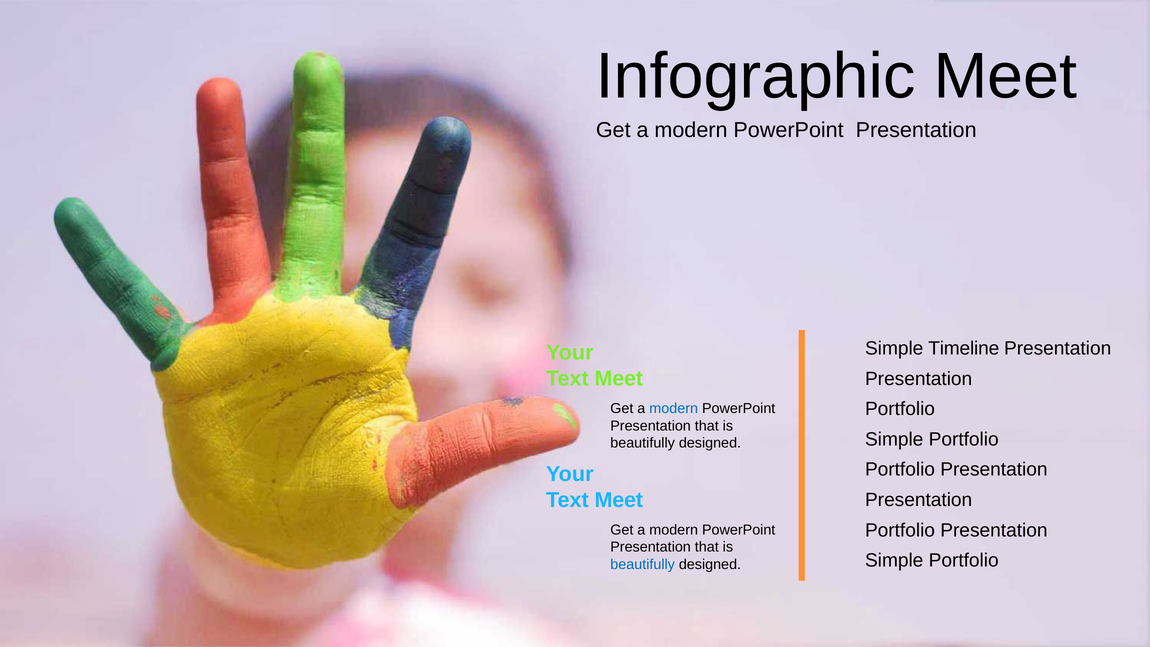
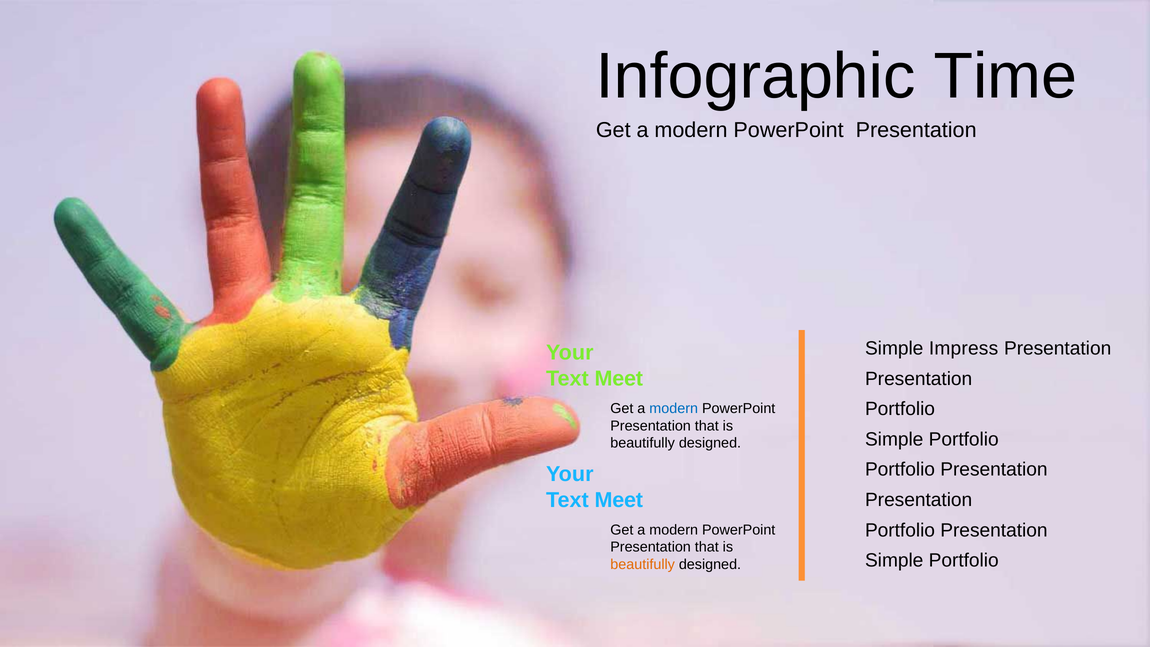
Infographic Meet: Meet -> Time (1005, 76)
Timeline: Timeline -> Impress (964, 348)
beautifully colour: blue -> orange (643, 564)
